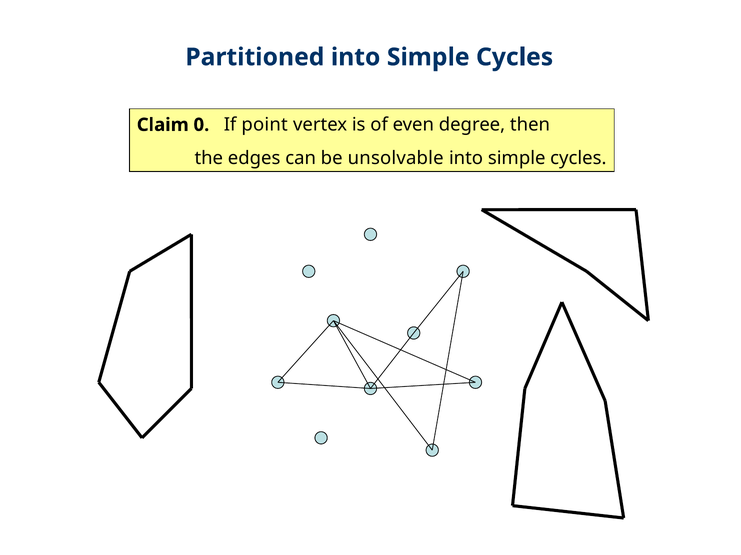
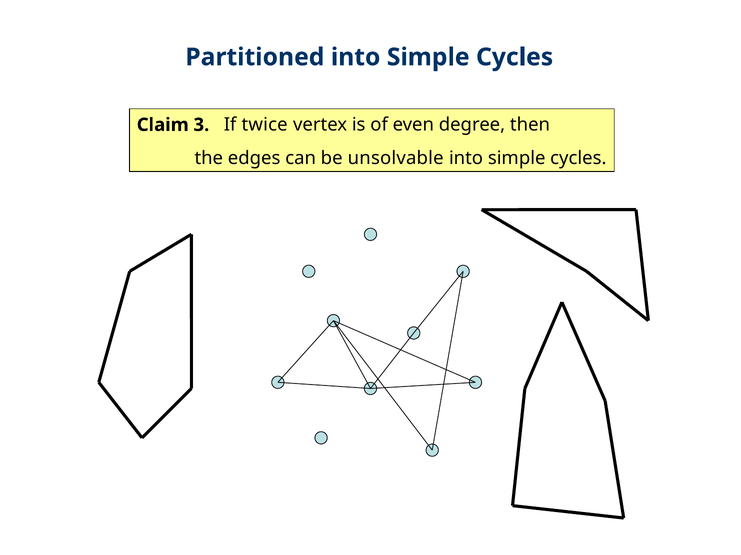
0: 0 -> 3 (201, 125)
point: point -> twice (265, 125)
